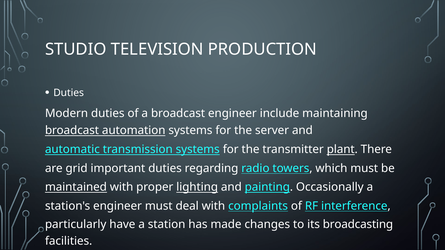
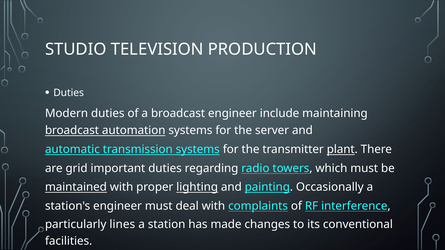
have: have -> lines (122, 225)
broadcasting: broadcasting -> conventional (358, 225)
